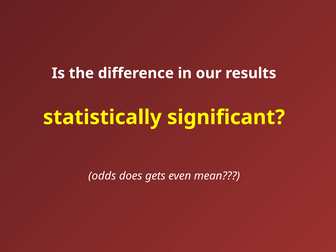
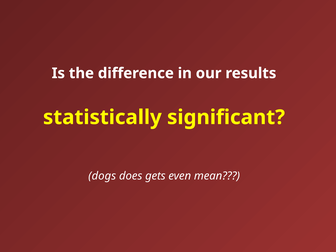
odds: odds -> dogs (102, 176)
